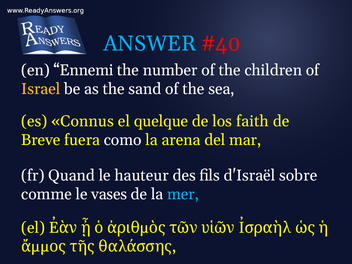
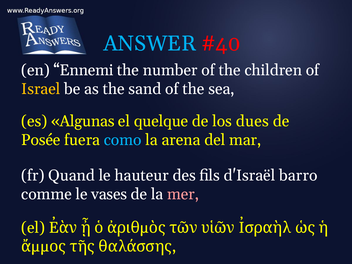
Connus: Connus -> Algunas (83, 121)
faith: faith -> dues (252, 121)
Breve: Breve -> Posée (41, 140)
como colour: white -> light blue (123, 140)
sobre: sobre -> barro (298, 175)
mer colour: light blue -> pink (183, 194)
